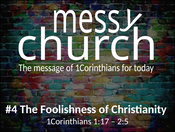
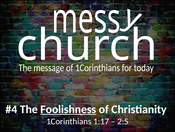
Foolishness underline: none -> present (68, 109)
